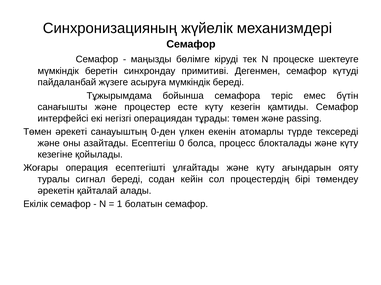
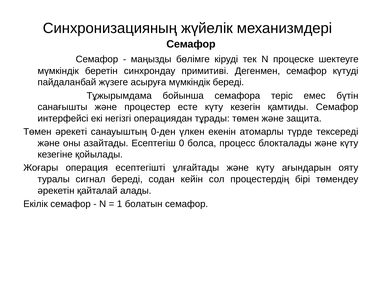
passing: passing -> защита (304, 119)
